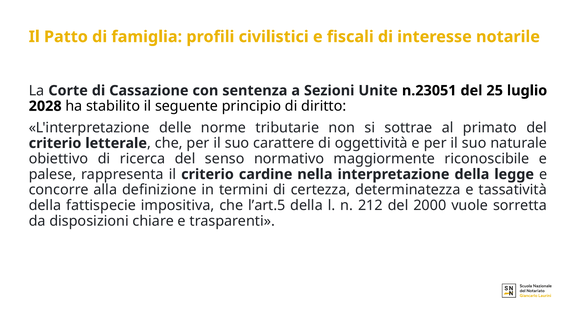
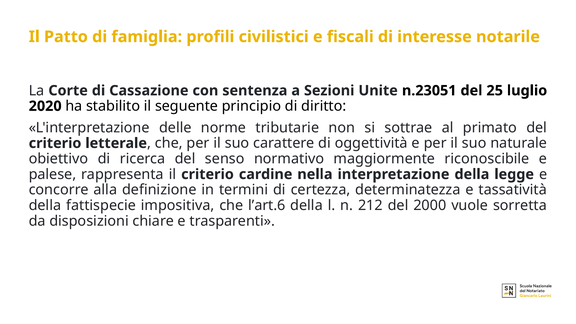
2028: 2028 -> 2020 (45, 106)
l’art.5: l’art.5 -> l’art.6 (267, 205)
